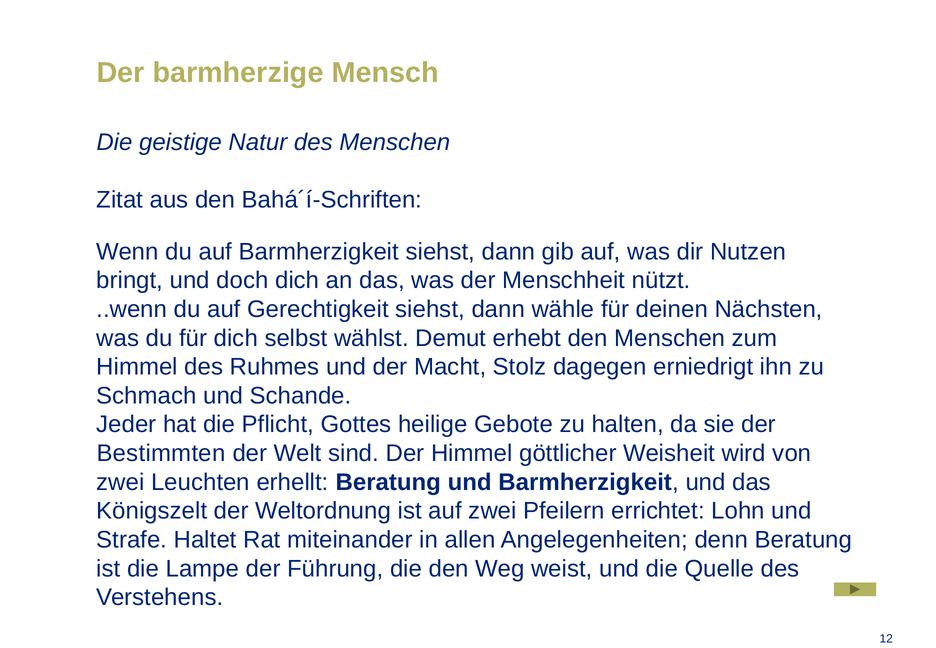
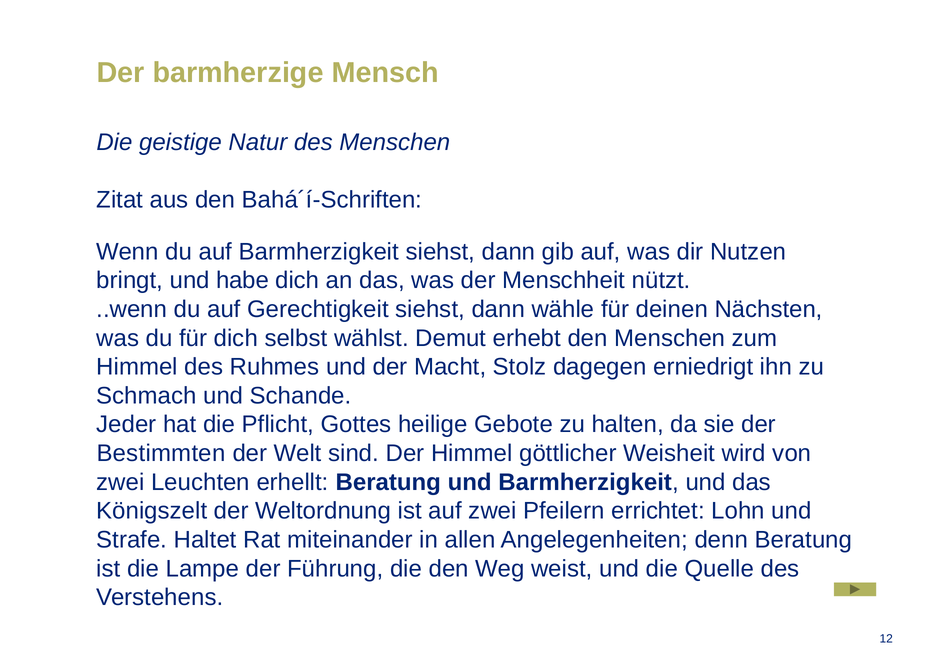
doch: doch -> habe (243, 280)
